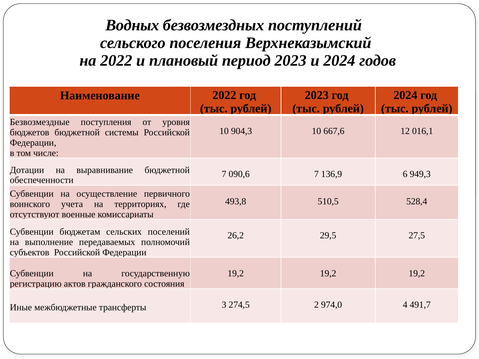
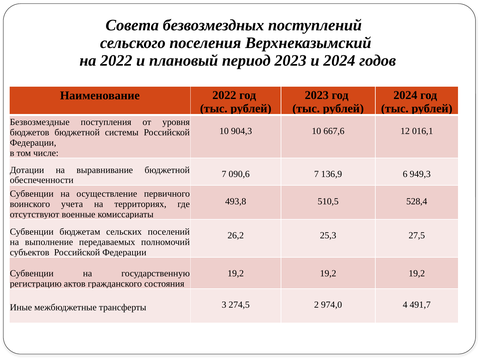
Водных: Водных -> Совета (132, 25)
29,5: 29,5 -> 25,3 (328, 236)
